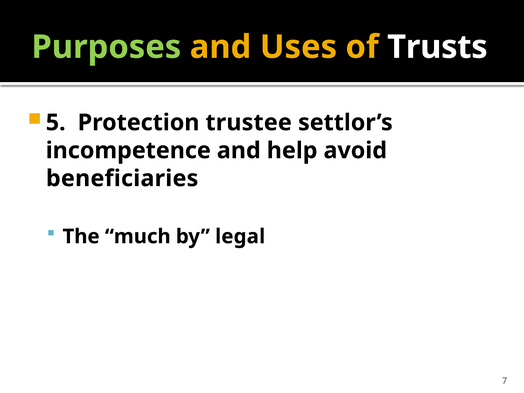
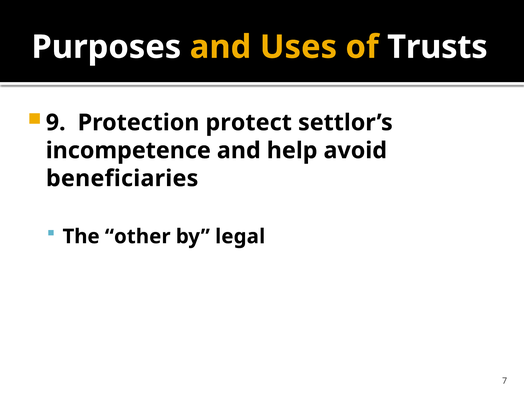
Purposes colour: light green -> white (106, 47)
5: 5 -> 9 (56, 123)
trustee: trustee -> protect (249, 123)
much: much -> other (138, 237)
